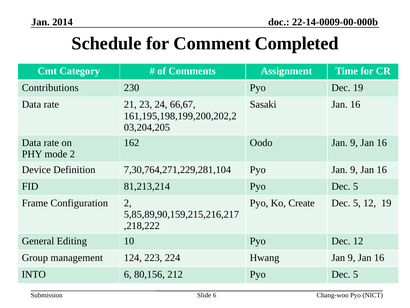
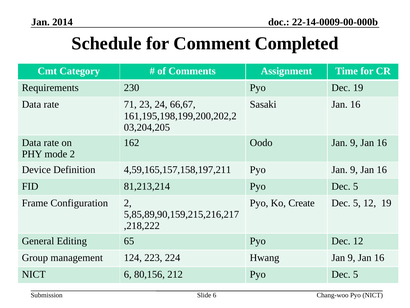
Contributions: Contributions -> Requirements (50, 88)
21: 21 -> 71 (130, 104)
7,30,764,271,229,281,104: 7,30,764,271,229,281,104 -> 4,59,165,157,158,197,211 (177, 169)
10: 10 -> 65 (129, 241)
INTO: INTO -> NICT (34, 274)
